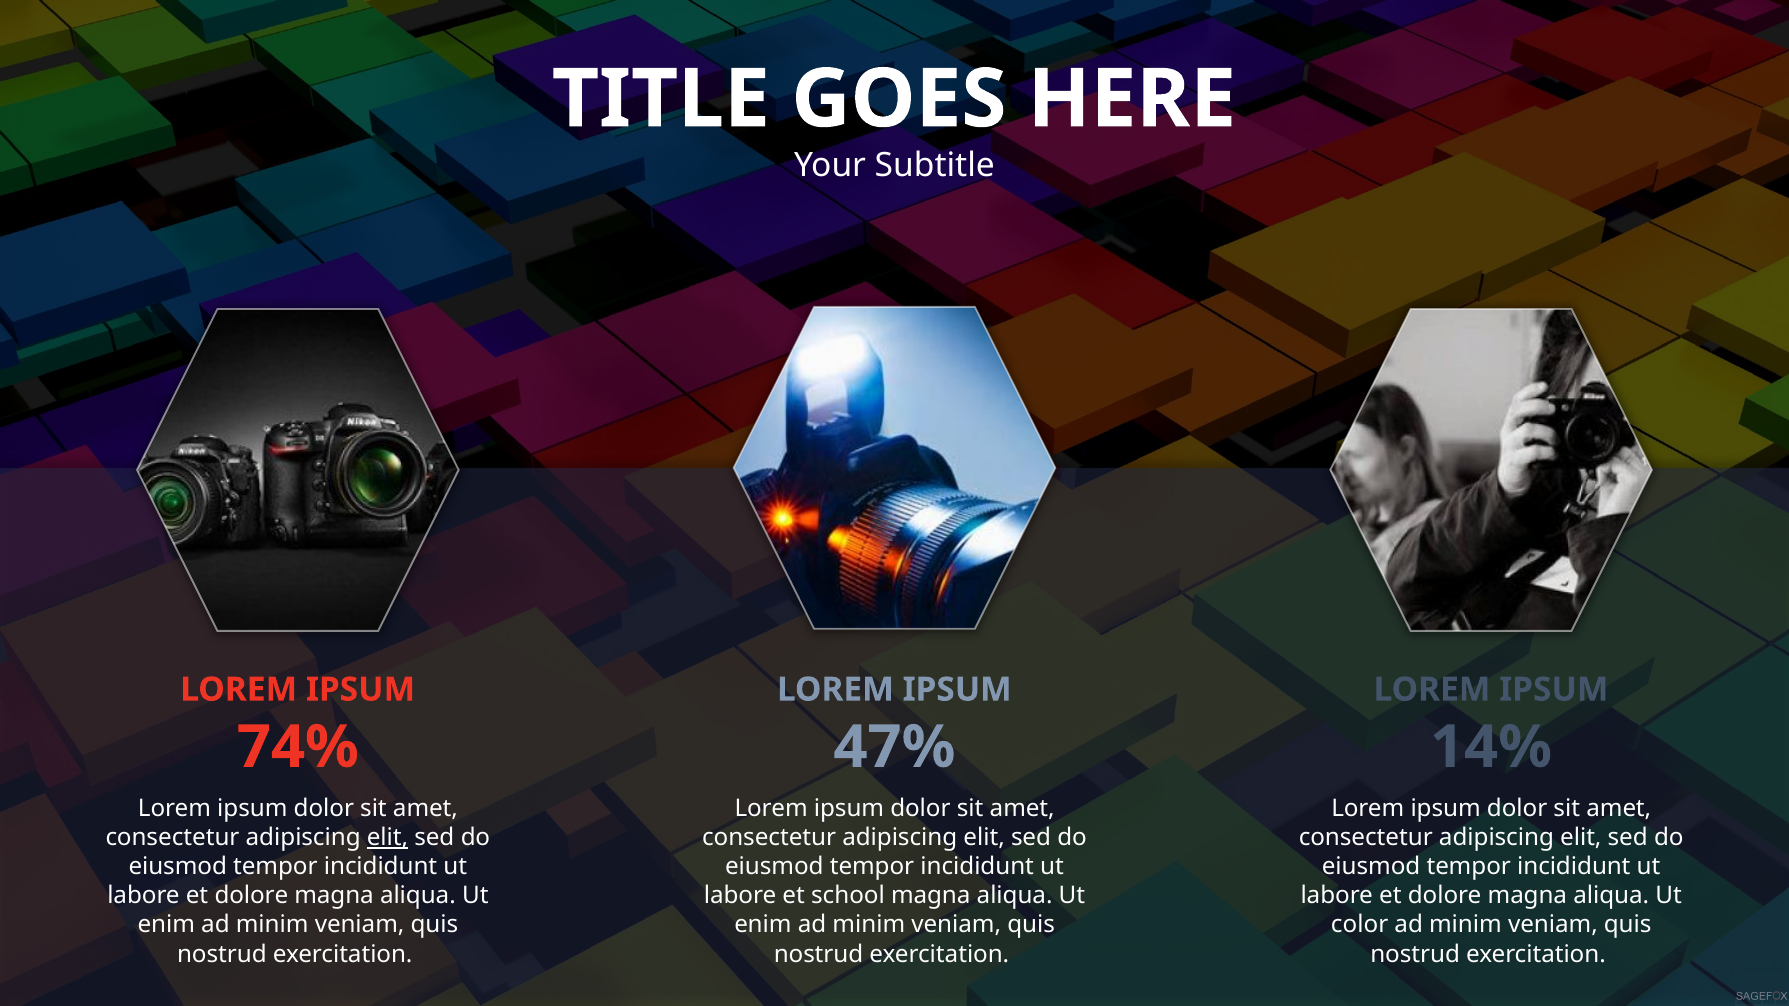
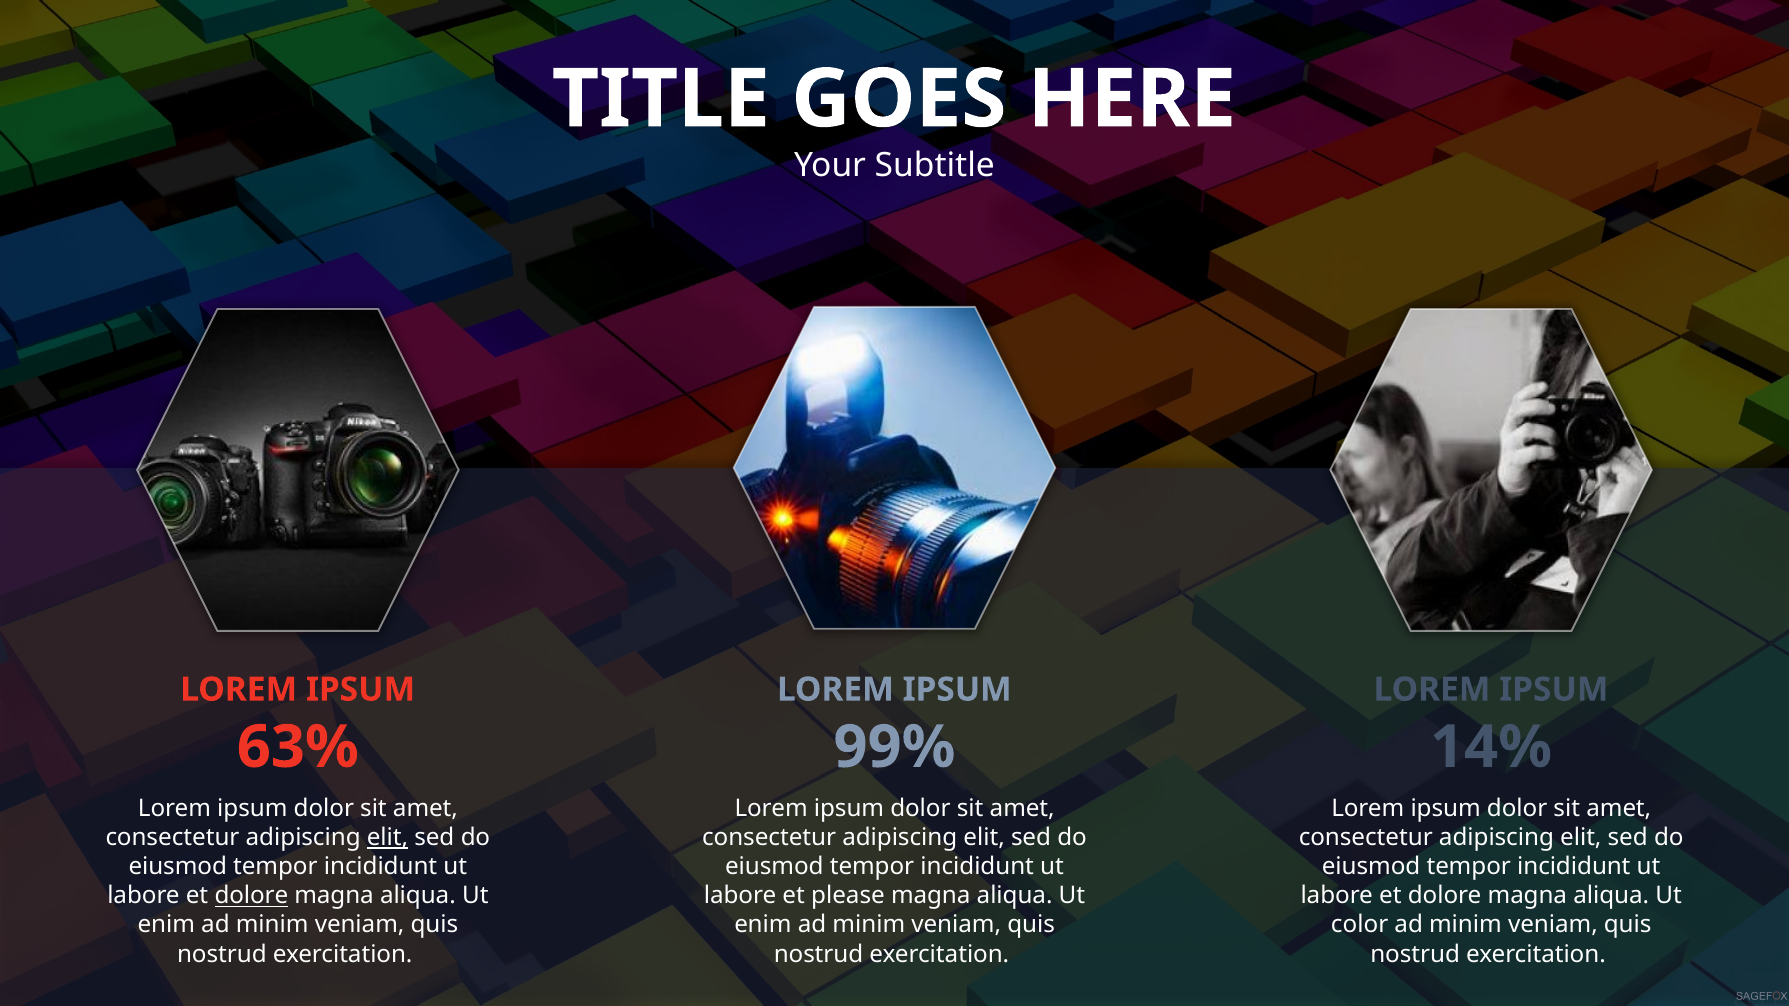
74%: 74% -> 63% (298, 747)
47%: 47% -> 99% (894, 747)
dolore underline: none -> present (251, 896)
school: school -> please (848, 896)
